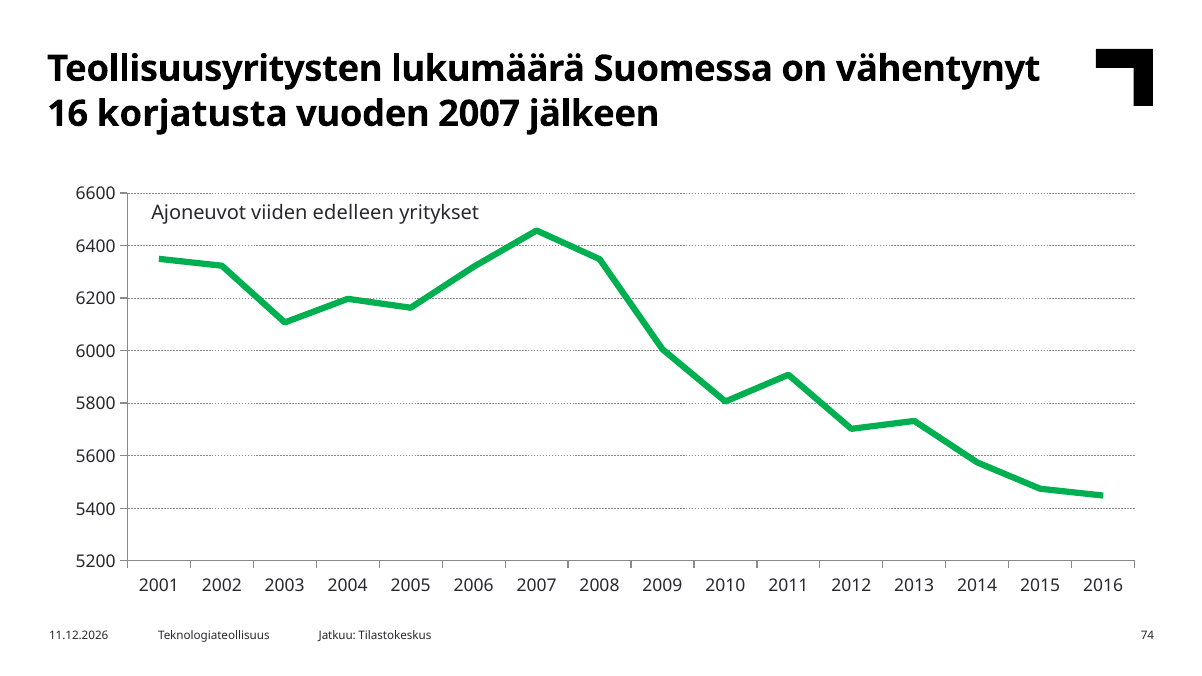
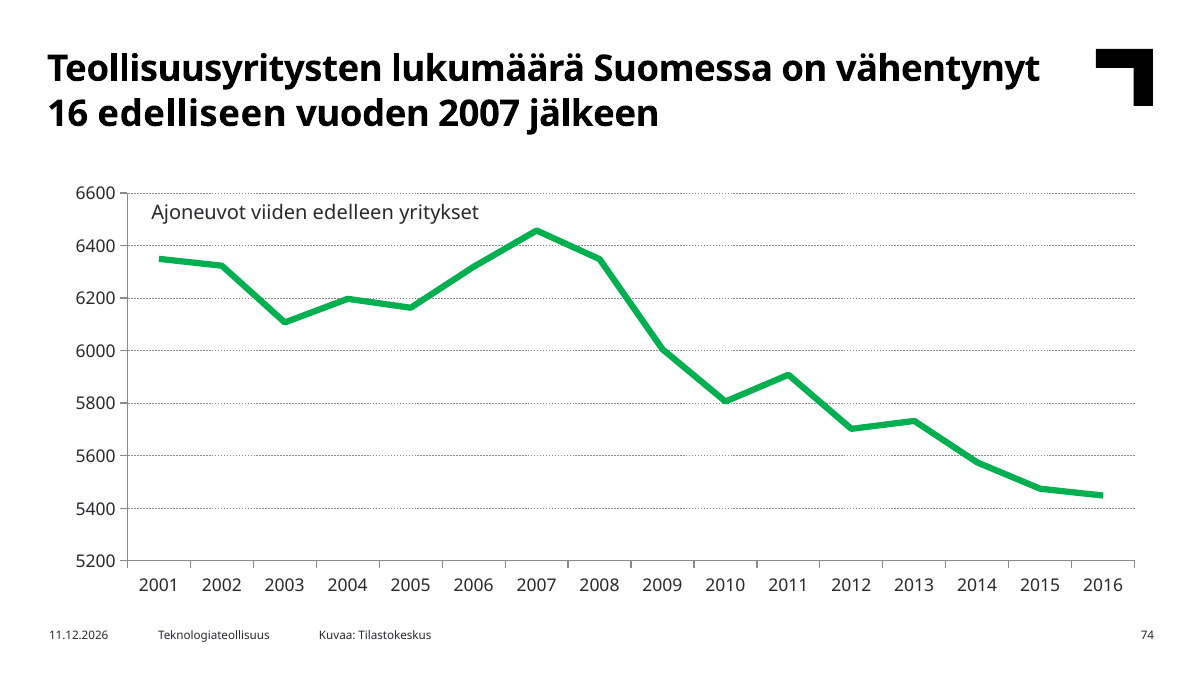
korjatusta: korjatusta -> edelliseen (192, 114)
Jatkuu: Jatkuu -> Kuvaa (337, 635)
